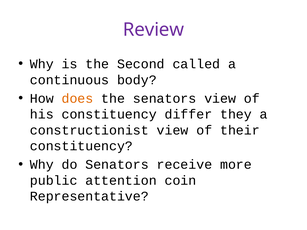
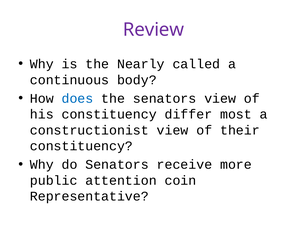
Second: Second -> Nearly (141, 64)
does colour: orange -> blue (77, 99)
they: they -> most (236, 114)
